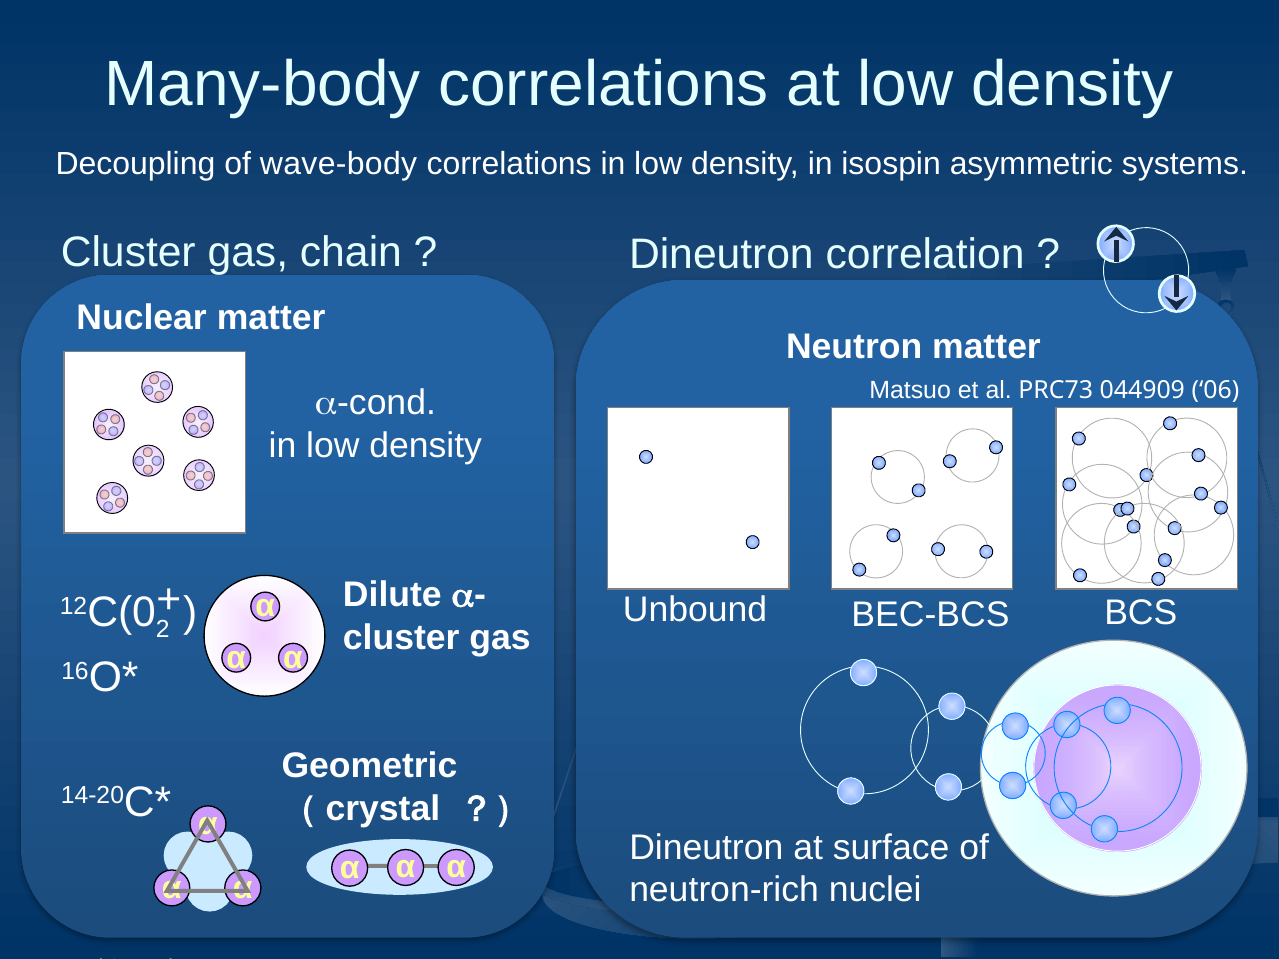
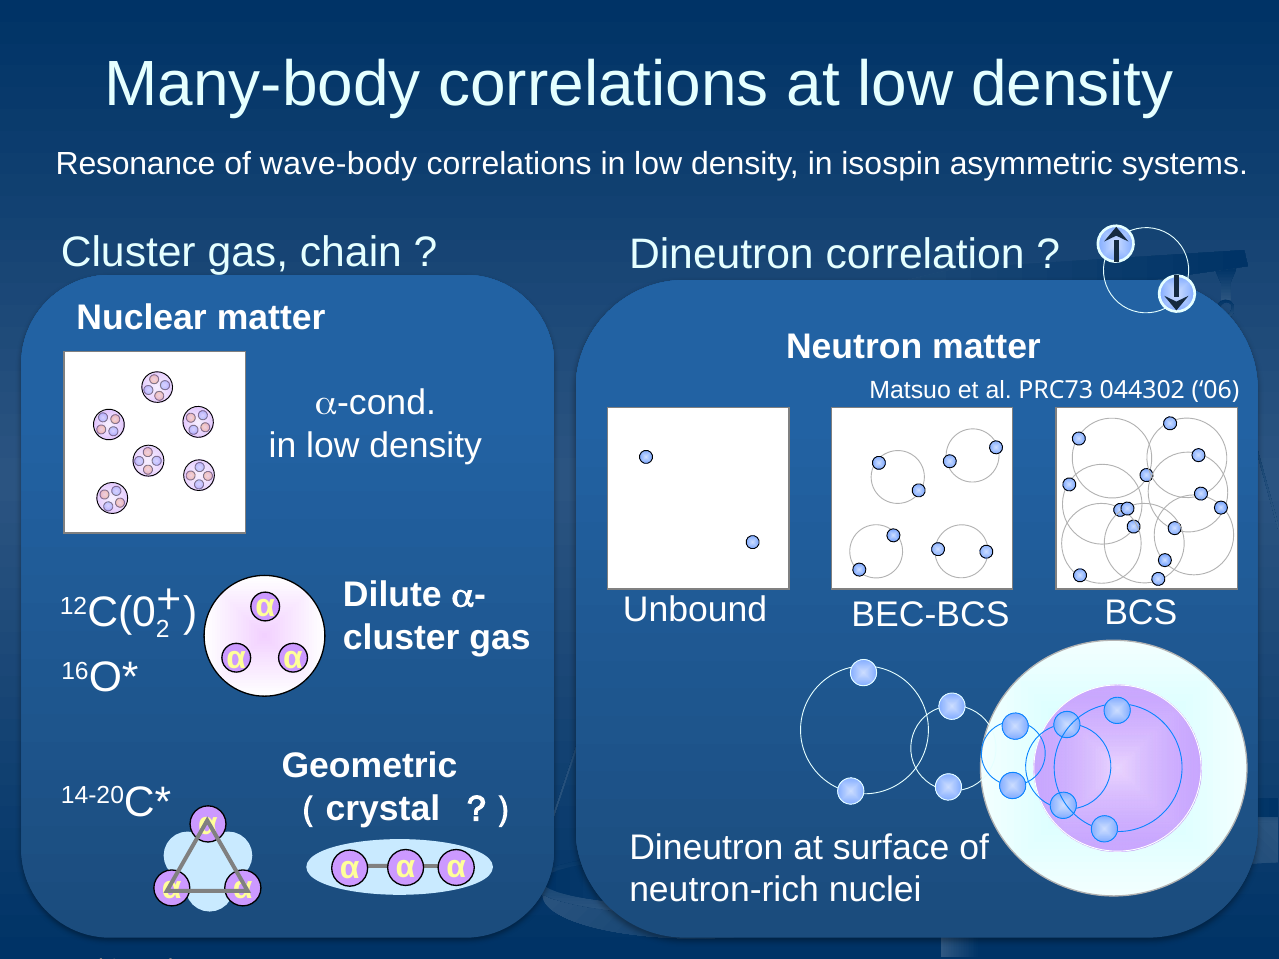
Decoupling: Decoupling -> Resonance (136, 164)
044909: 044909 -> 044302 (1142, 391)
